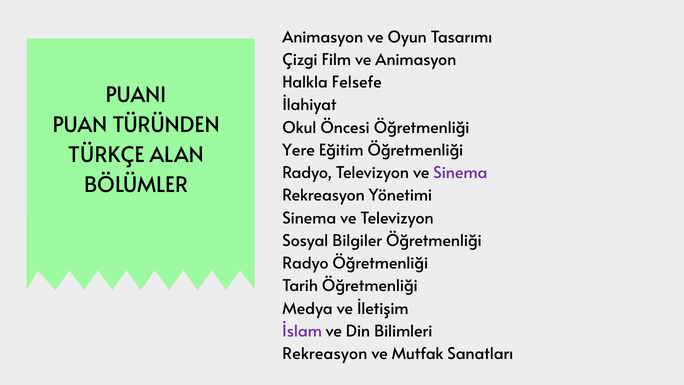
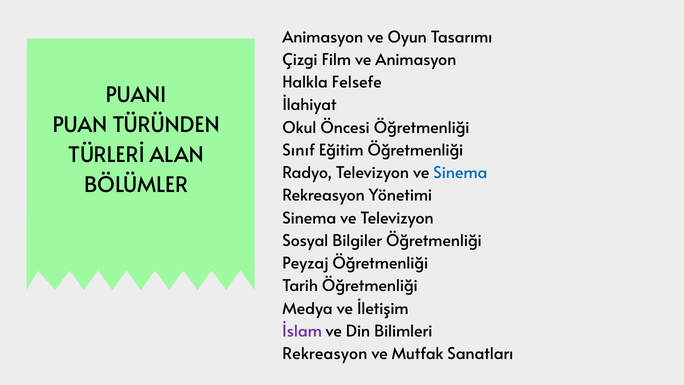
Yere: Yere -> Sınıf (299, 150)
TÜRKÇE: TÜRKÇE -> TÜRLERİ (107, 155)
Sinema colour: purple -> blue (460, 173)
Radyo: Radyo -> Peyzaj (305, 263)
